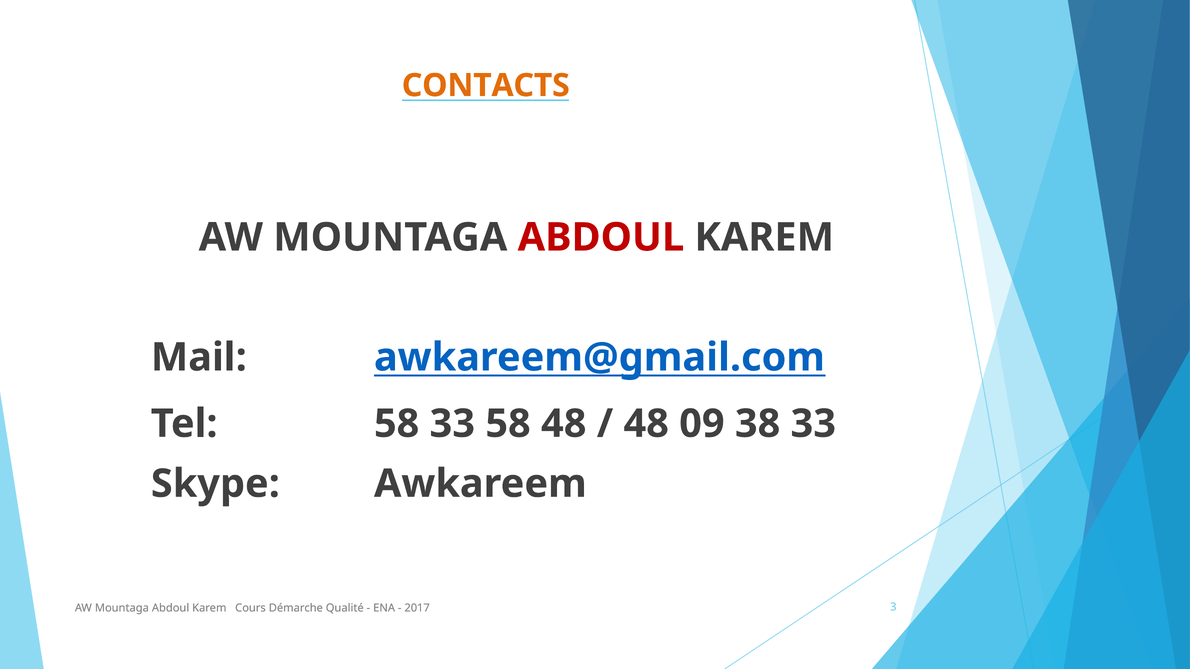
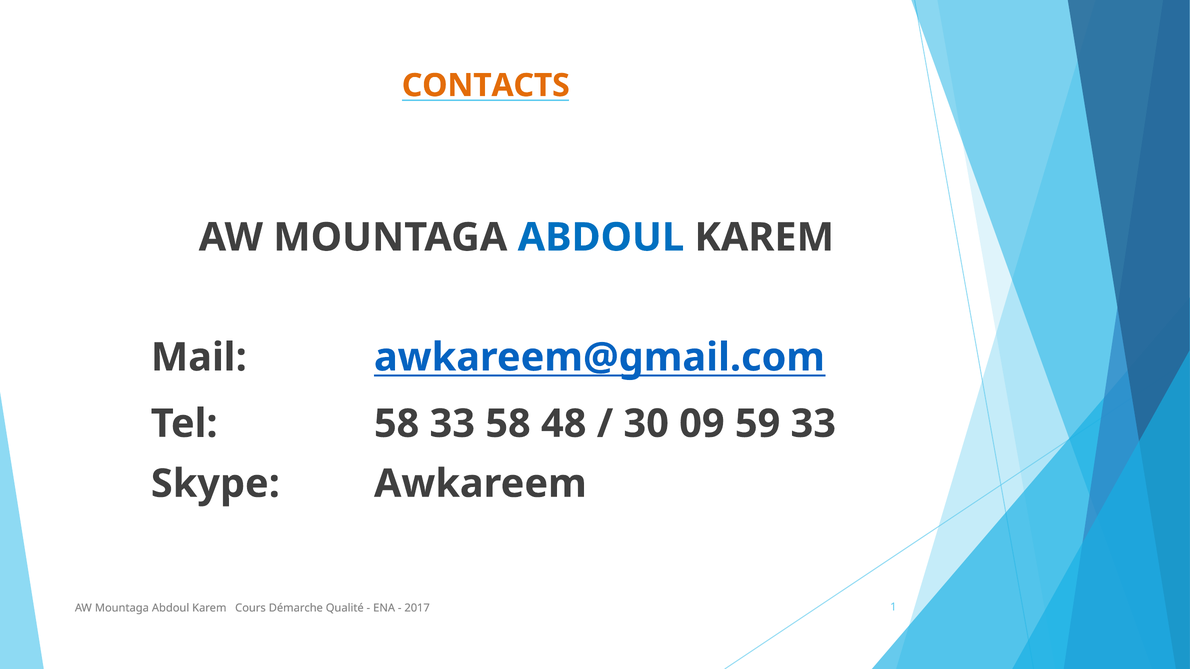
ABDOUL colour: red -> blue (601, 238)
48: 48 -> 30 (646, 424)
38: 38 -> 59 (758, 424)
3: 3 -> 1 (893, 607)
